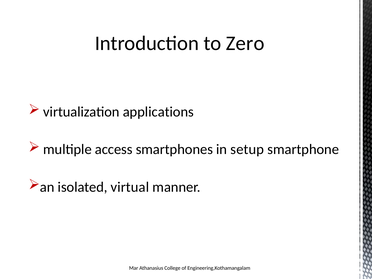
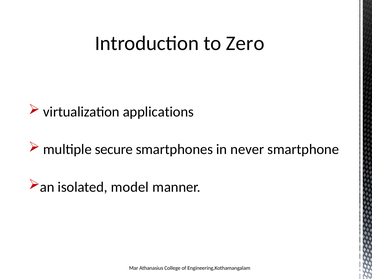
access: access -> secure (114, 149)
setup: setup -> never (247, 149)
virtual: virtual -> model (130, 187)
